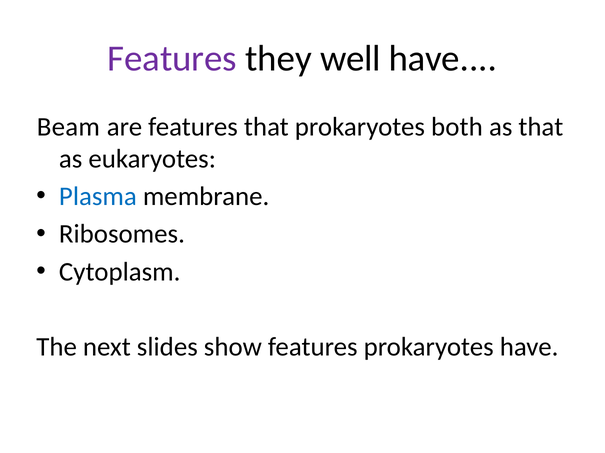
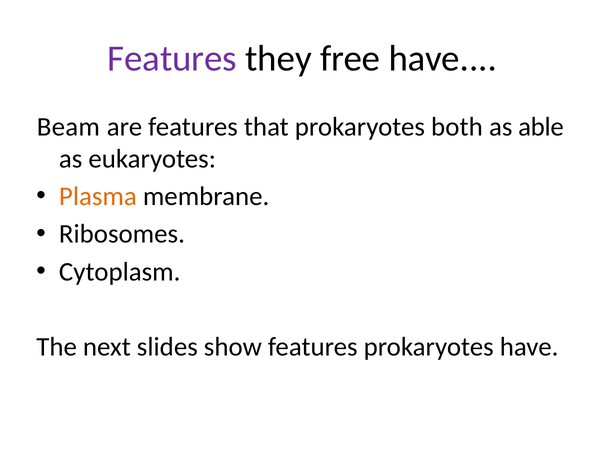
well: well -> free (350, 59)
as that: that -> able (541, 127)
Plasma colour: blue -> orange (98, 197)
